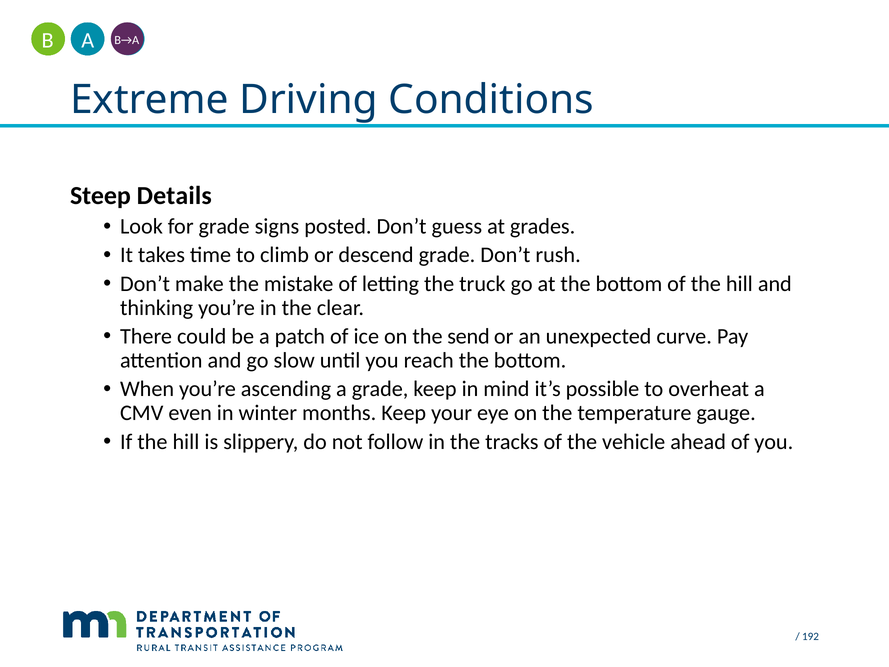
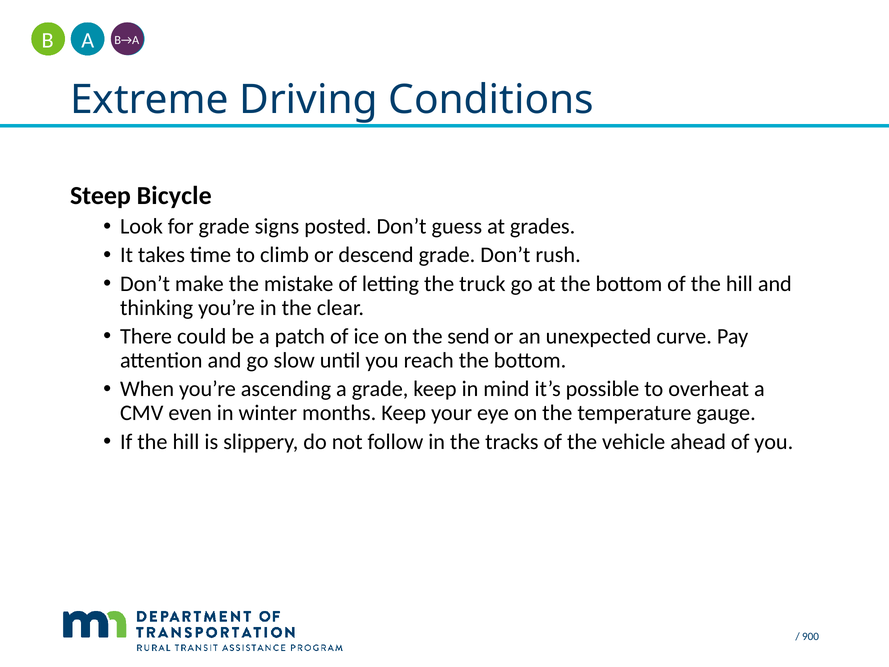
Details: Details -> Bicycle (174, 196)
192: 192 -> 900 (811, 636)
